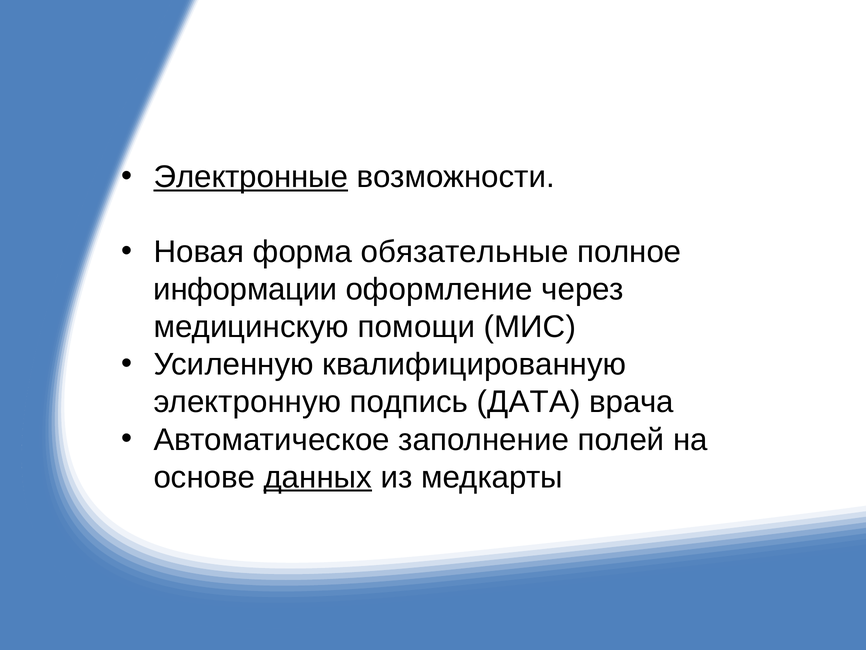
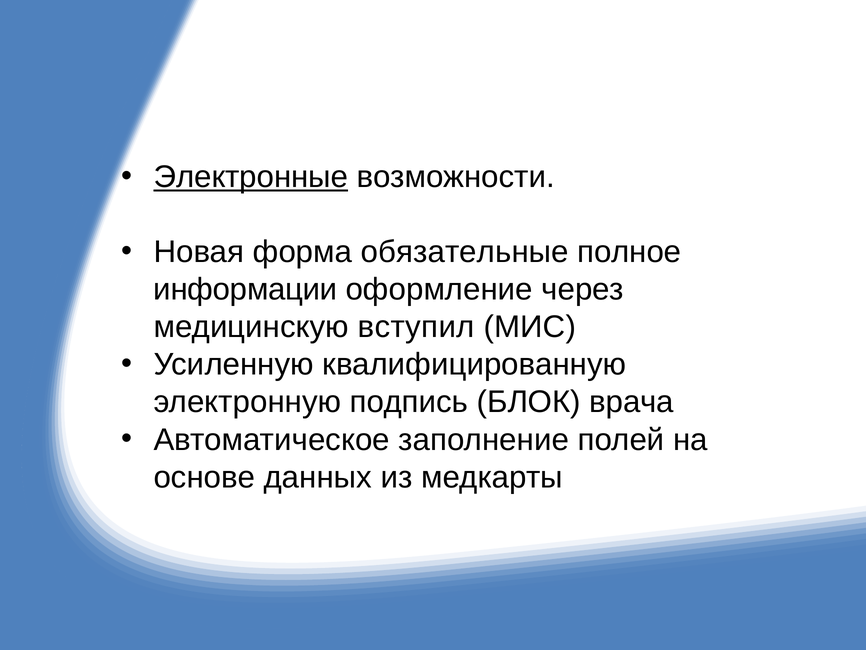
помощи: помощи -> вступил (416, 327)
ДАТА: ДАТА -> БЛОК (529, 402)
данных underline: present -> none (318, 477)
